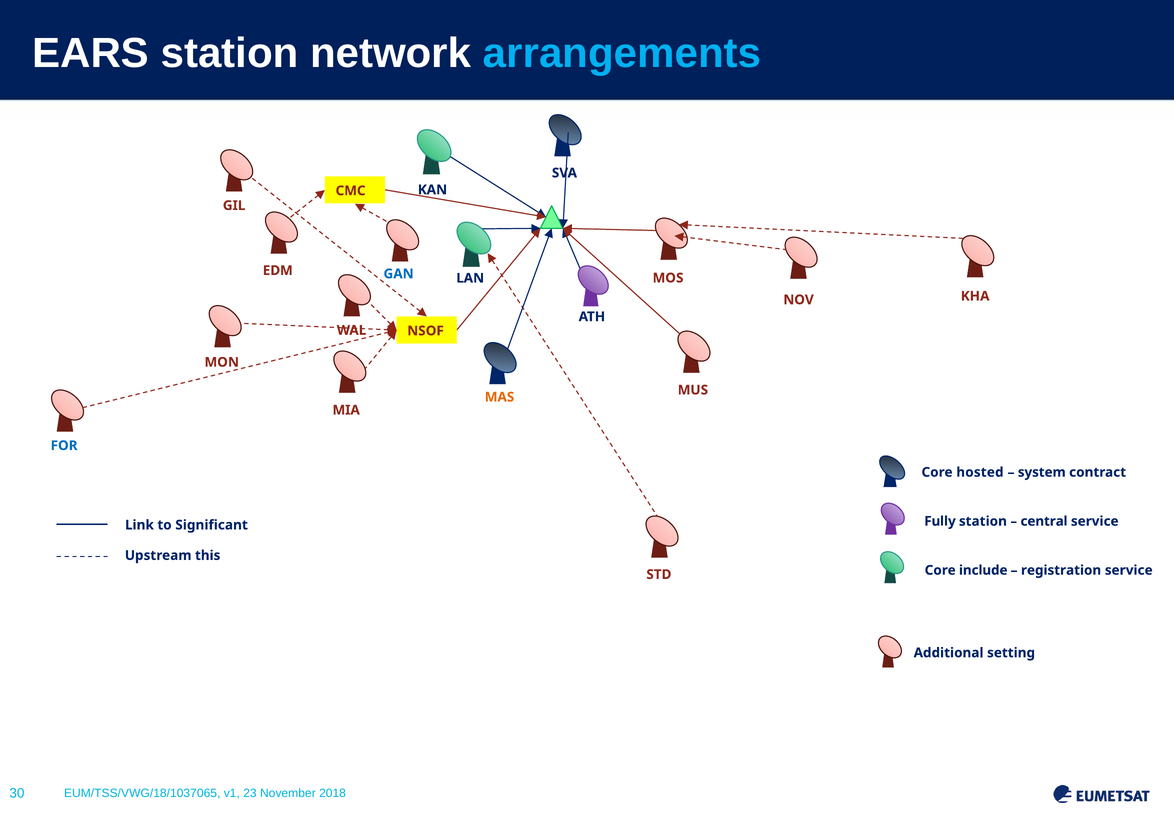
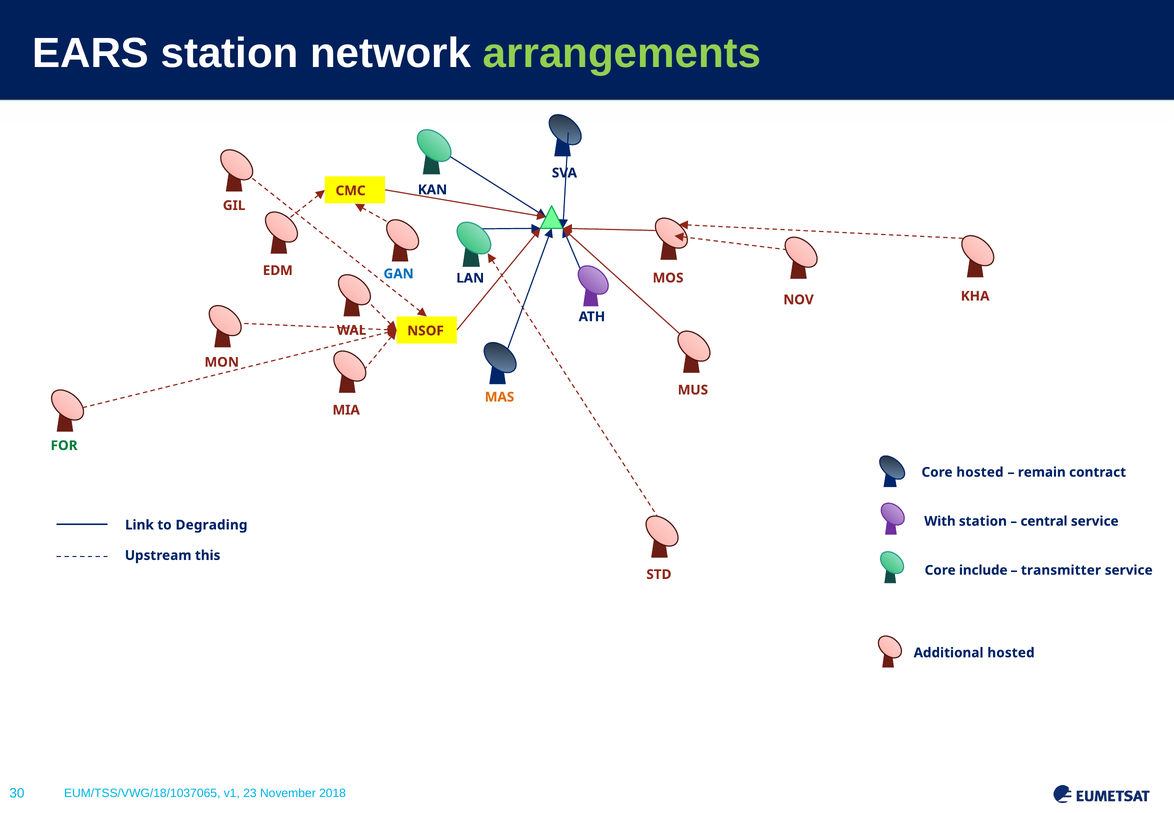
arrangements colour: light blue -> light green (622, 53)
FOR colour: blue -> green (64, 445)
system: system -> remain (1042, 472)
Fully: Fully -> With (940, 521)
Significant: Significant -> Degrading (212, 525)
registration: registration -> transmitter (1061, 570)
setting: setting -> hosted (1011, 653)
